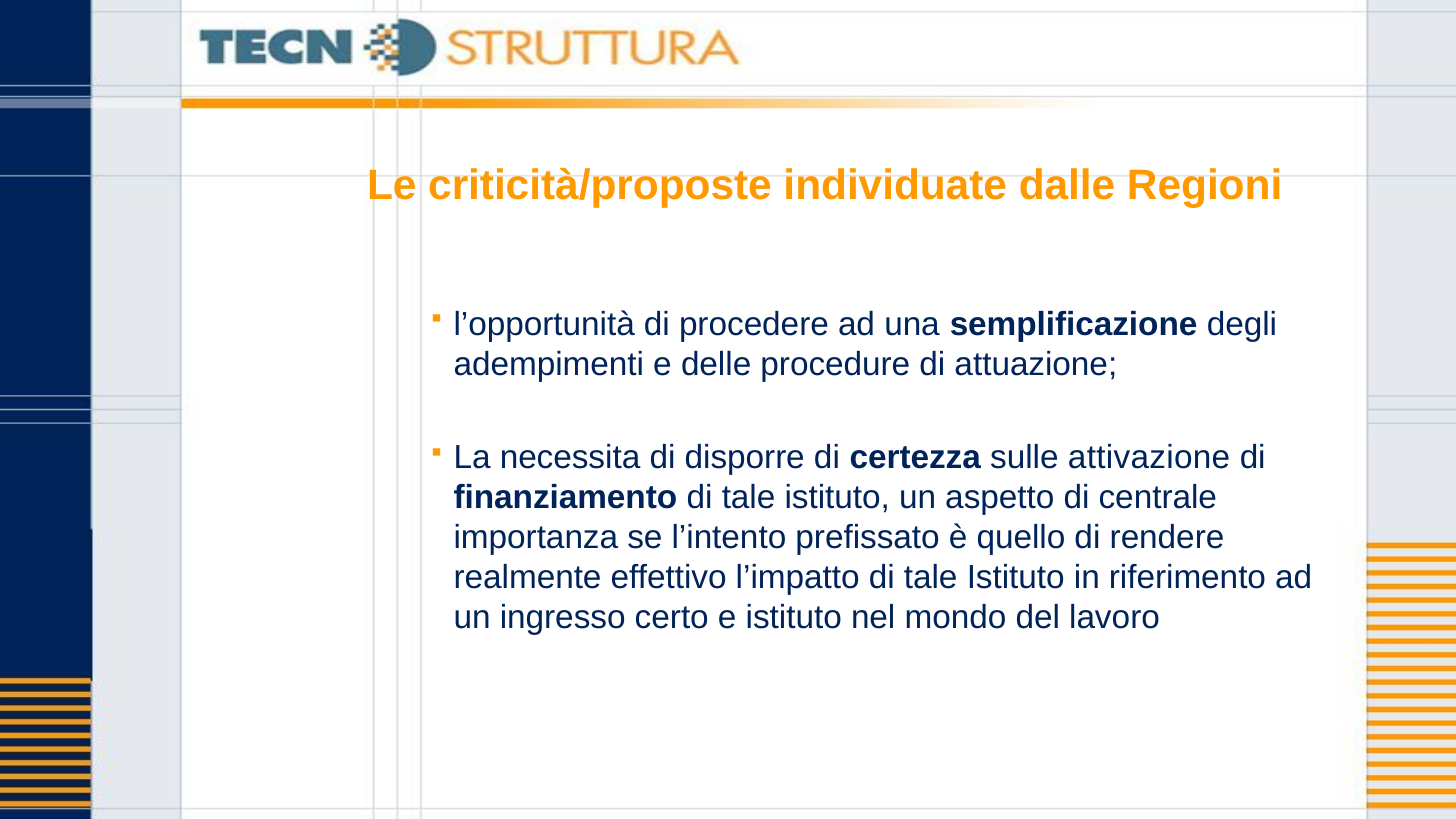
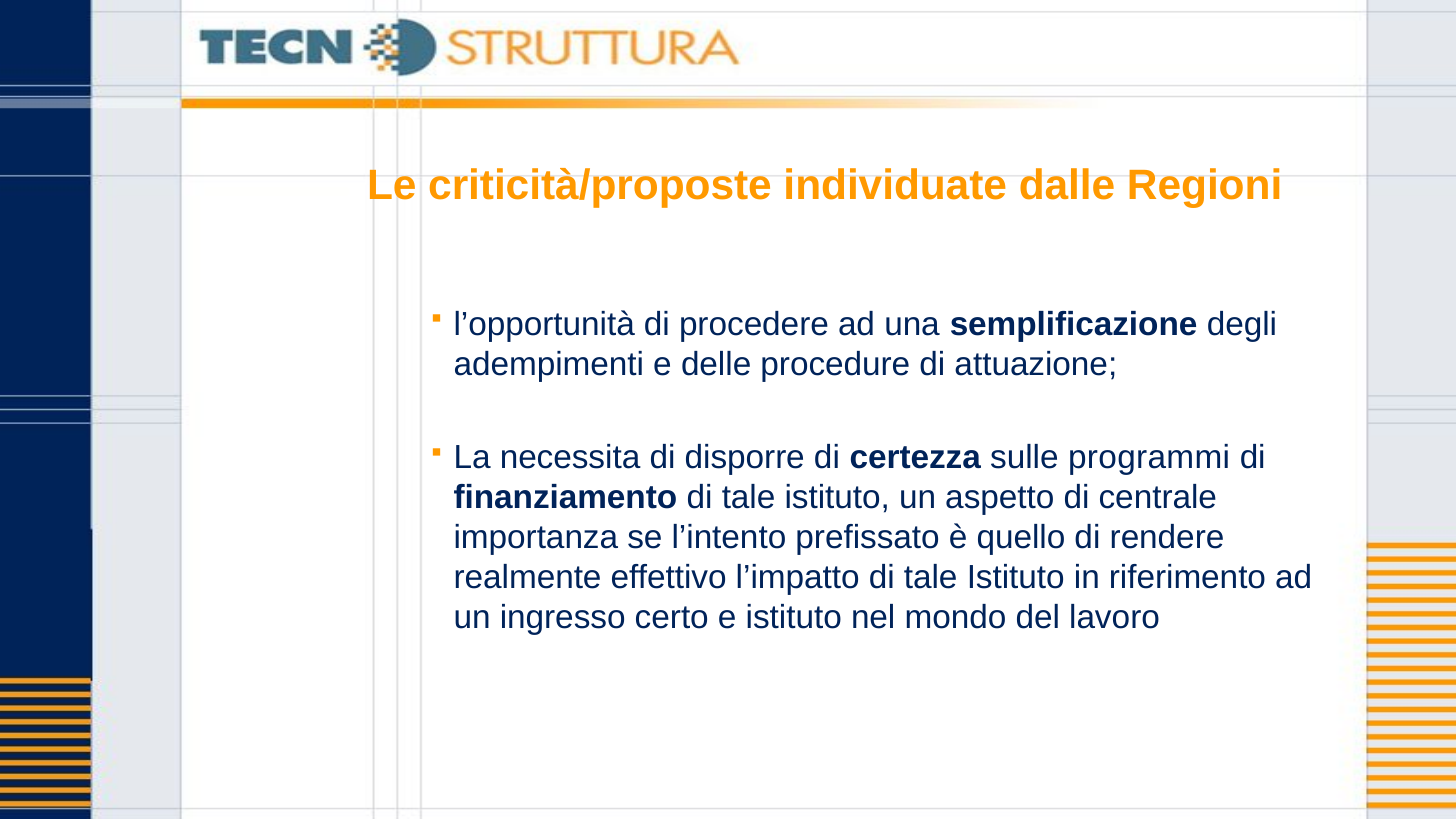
attivazione: attivazione -> programmi (1149, 458)
